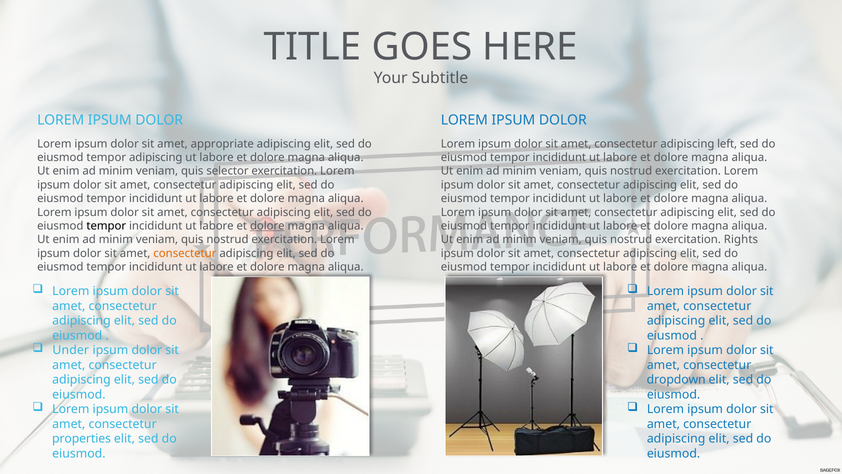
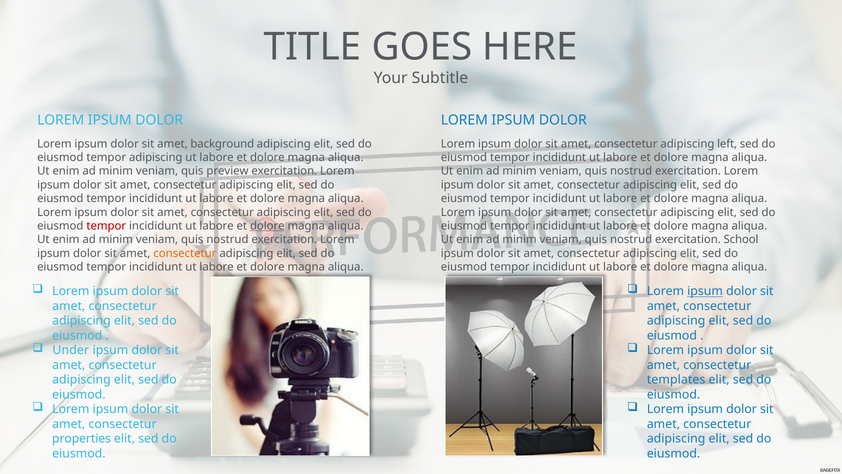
appropriate: appropriate -> background (222, 144)
selector: selector -> preview (227, 171)
tempor colour: black -> red (106, 226)
Rights: Rights -> School (741, 240)
ipsum underline: none -> present (705, 291)
dropdown: dropdown -> templates (676, 380)
